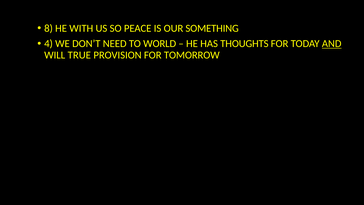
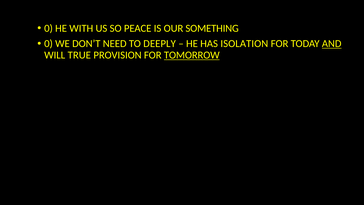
8: 8 -> 0 (49, 28)
4: 4 -> 0 (49, 44)
WORLD: WORLD -> DEEPLY (160, 44)
THOUGHTS: THOUGHTS -> ISOLATION (244, 44)
TOMORROW underline: none -> present (192, 55)
